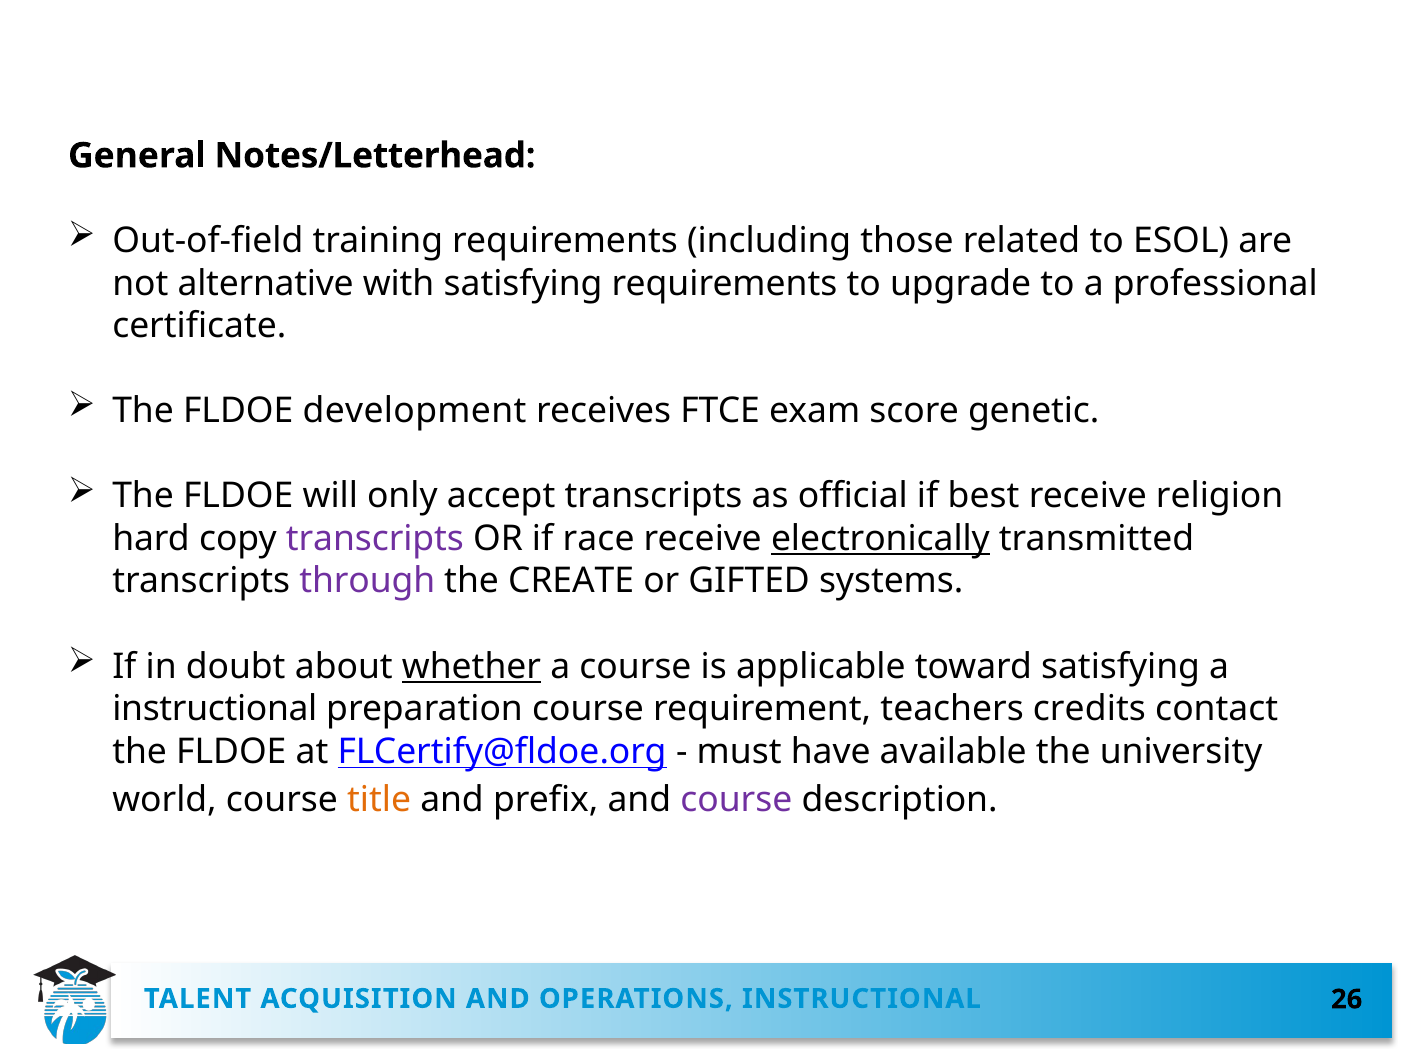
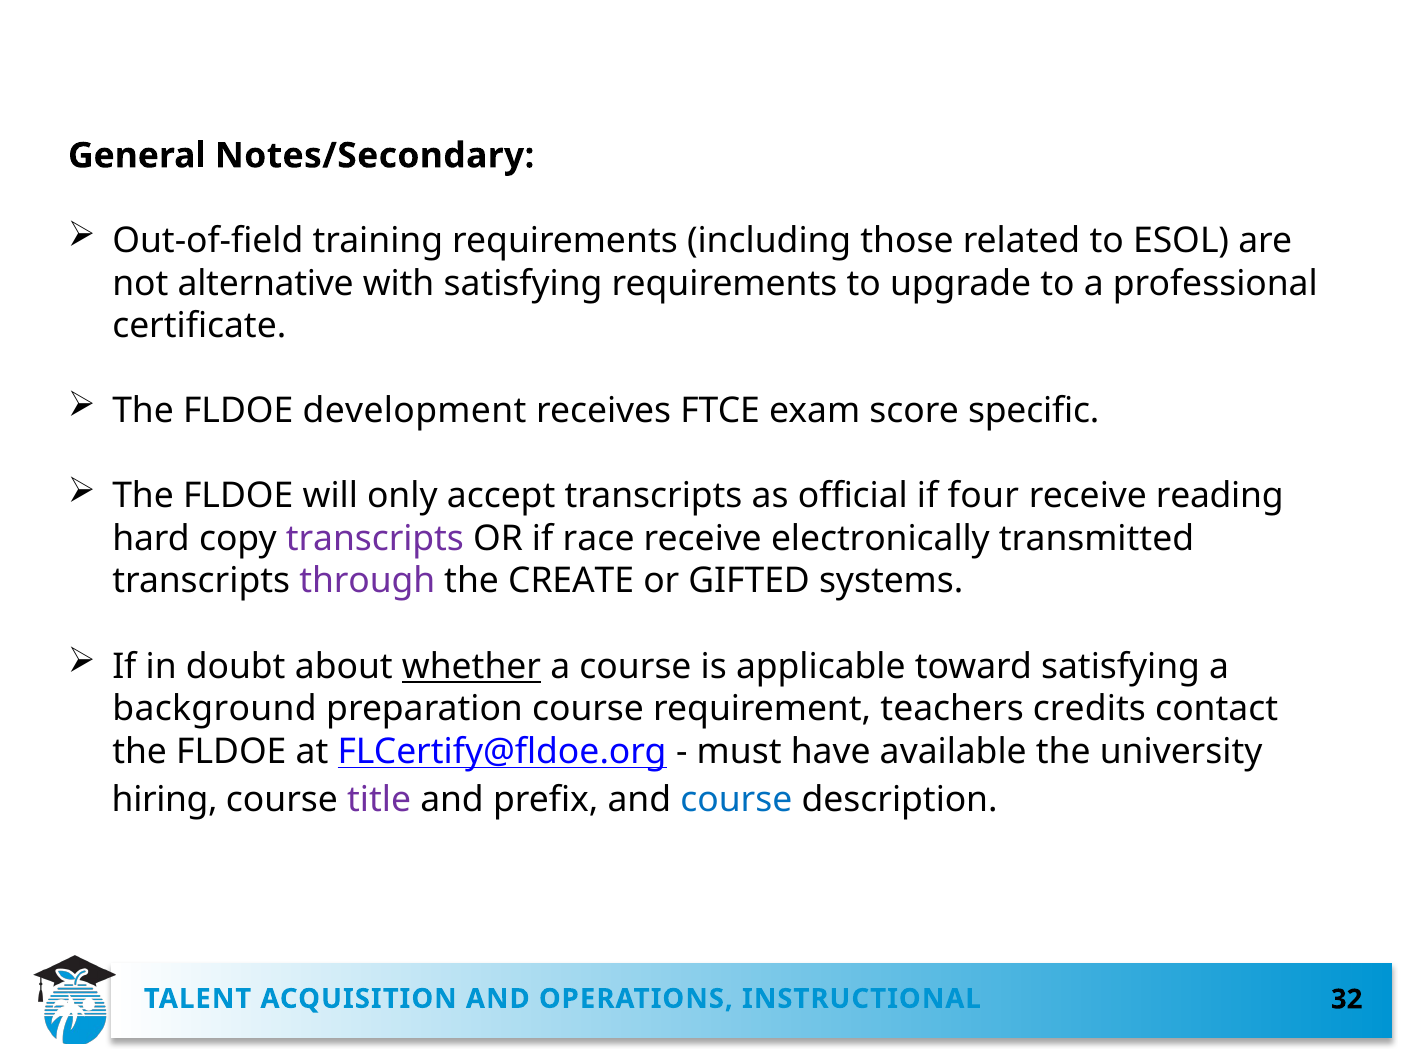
Notes/Letterhead: Notes/Letterhead -> Notes/Secondary (375, 156)
genetic: genetic -> specific (1034, 411)
best: best -> four (983, 496)
religion: religion -> reading (1220, 496)
electronically underline: present -> none (880, 539)
instructional: instructional -> background (215, 709)
world: world -> hiring (165, 800)
title colour: orange -> purple (379, 800)
course colour: purple -> blue (736, 800)
26: 26 -> 32 (1347, 1000)
